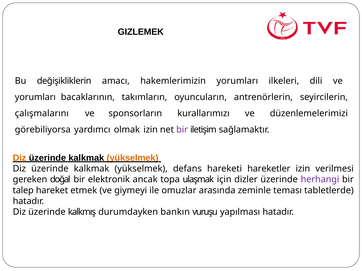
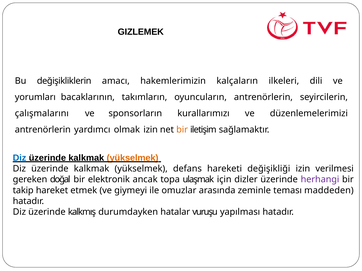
hakemlerimizin yorumları: yorumları -> kalçaların (237, 81)
görebiliyorsa: görebiliyorsa -> antrenörlerin (43, 130)
bir colour: purple -> orange (182, 130)
Diz colour: orange -> blue (20, 158)
hareketler: hareketler -> değişikliği (269, 169)
talep: talep -> takip (23, 191)
tabletlerde: tabletlerde -> maddeden (329, 191)
bankın: bankın -> hatalar (175, 212)
